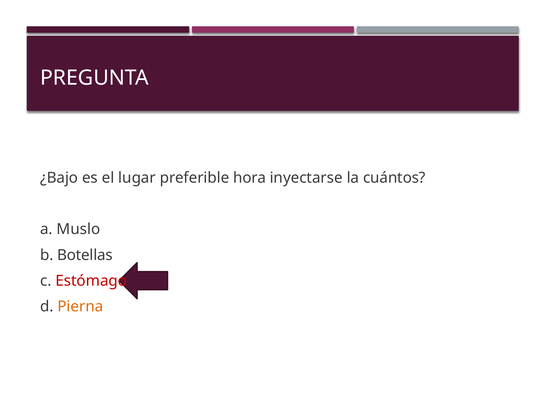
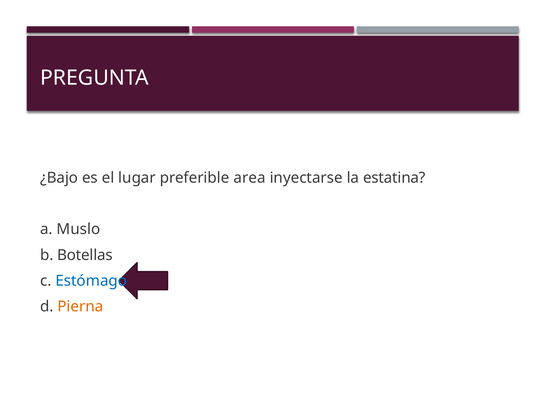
hora: hora -> area (250, 178)
cuántos: cuántos -> estatina (394, 178)
Estómago colour: red -> blue (91, 281)
